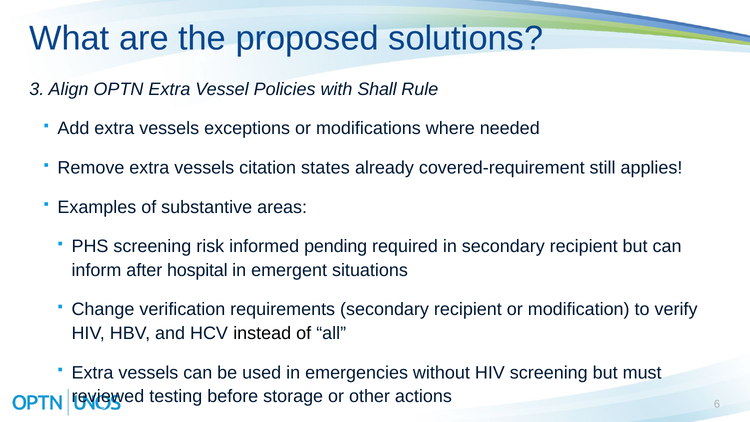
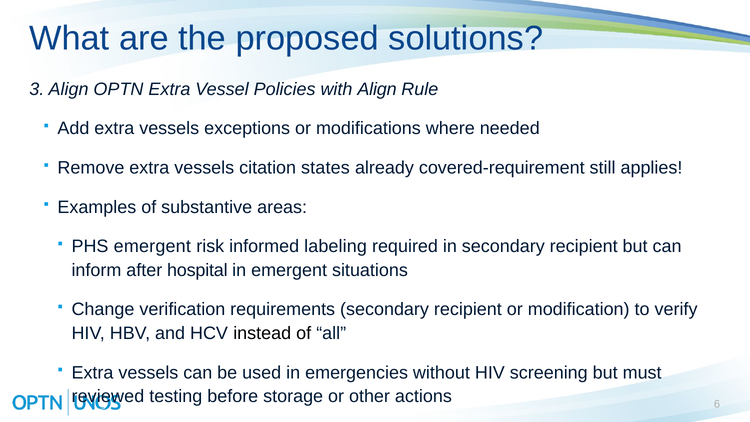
with Shall: Shall -> Align (377, 89)
PHS screening: screening -> emergent (152, 246)
pending: pending -> labeling (336, 246)
